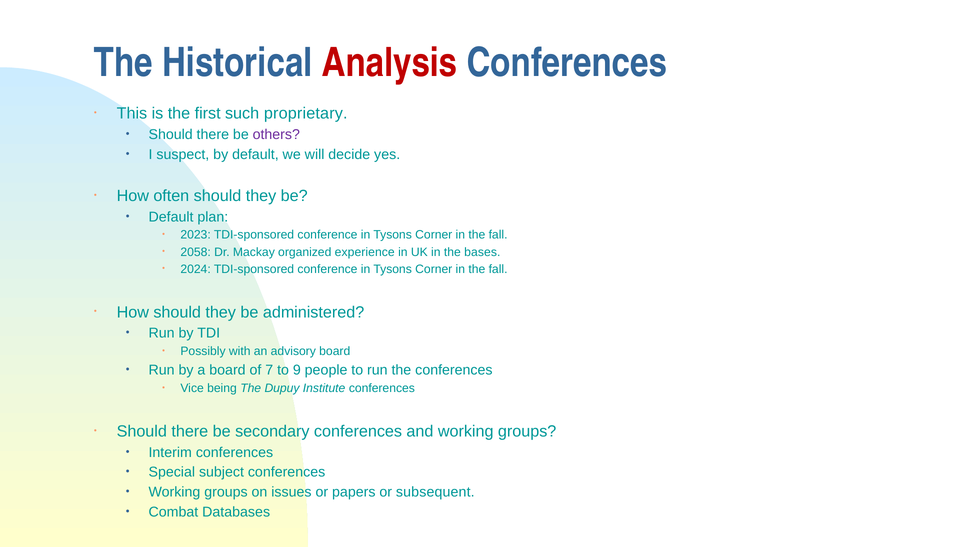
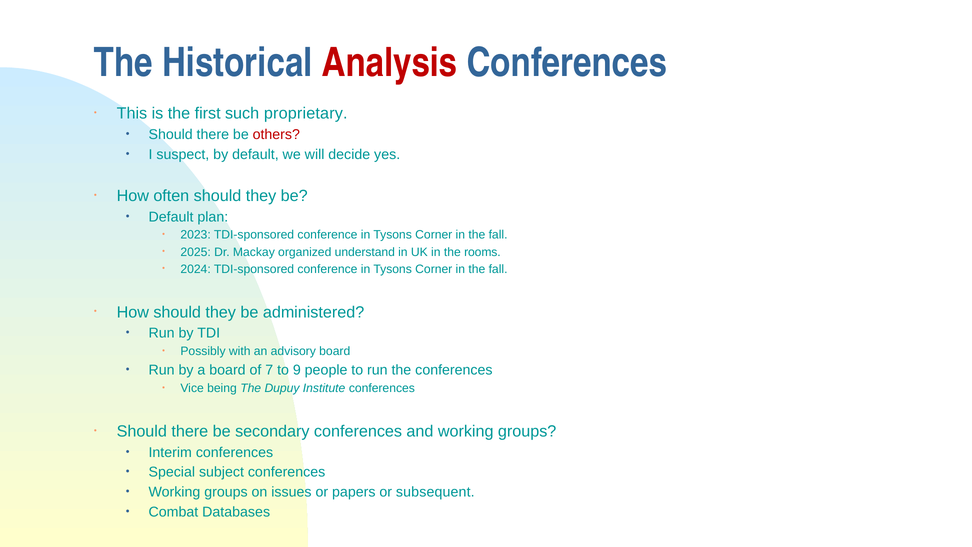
others colour: purple -> red (276, 135)
2058: 2058 -> 2025 (196, 252)
experience: experience -> understand (365, 252)
bases: bases -> rooms (482, 252)
